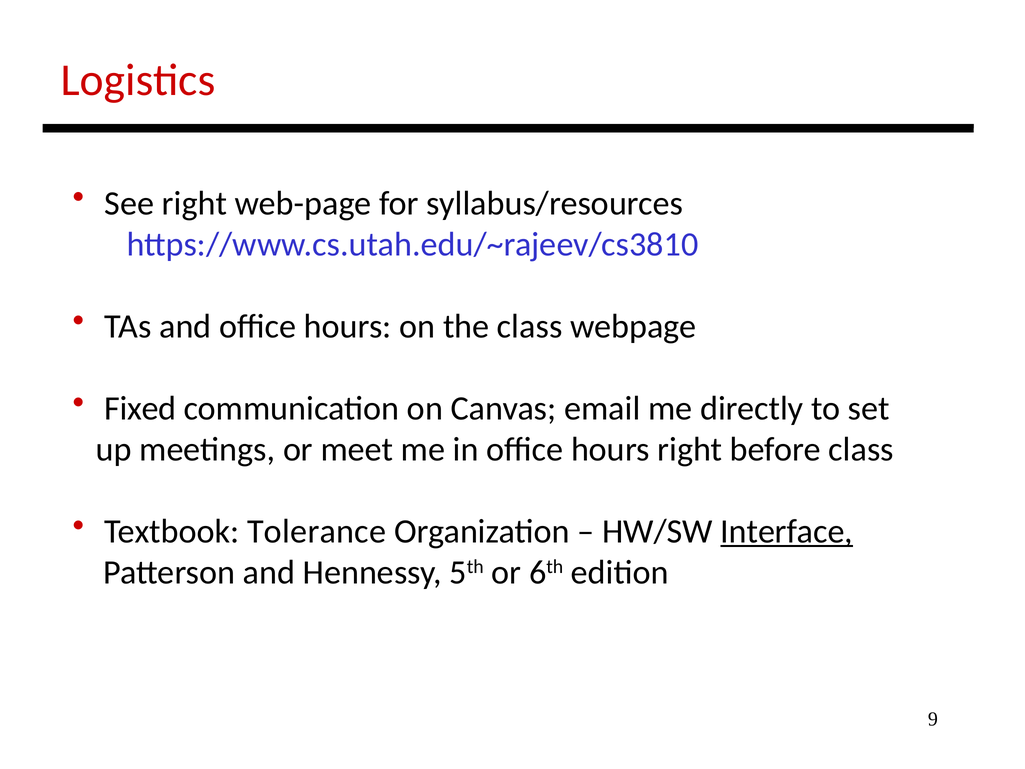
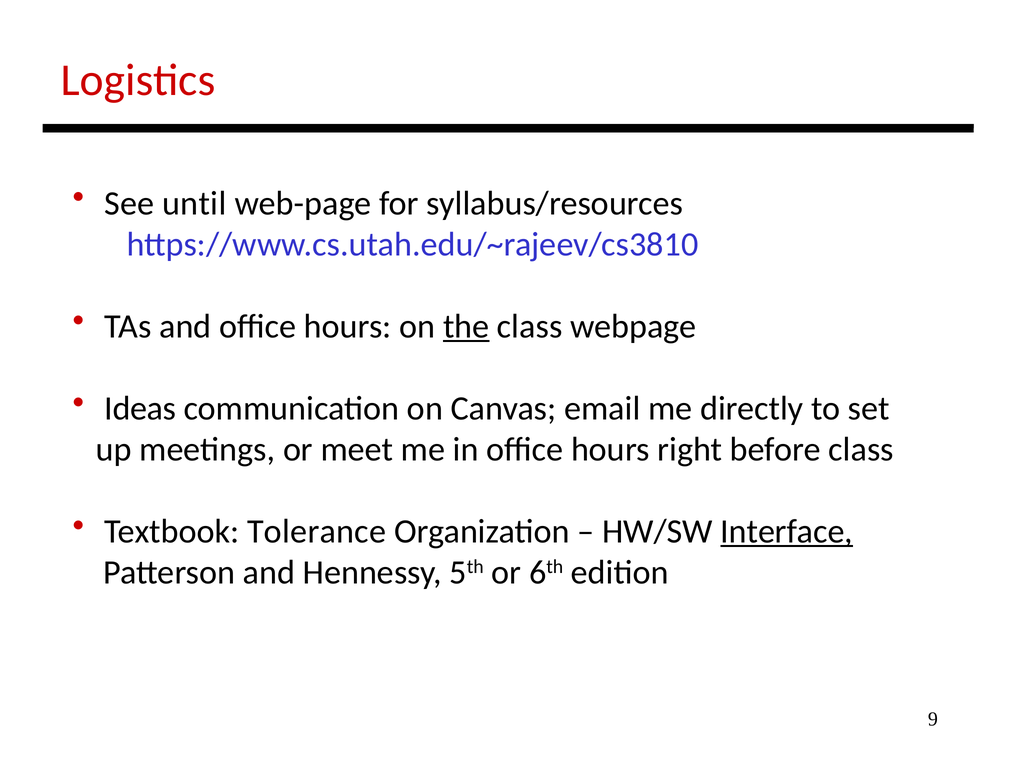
See right: right -> until (194, 203)
the underline: none -> present (466, 326)
Fixed: Fixed -> Ideas (140, 408)
